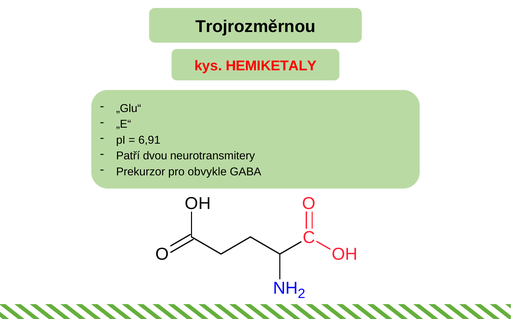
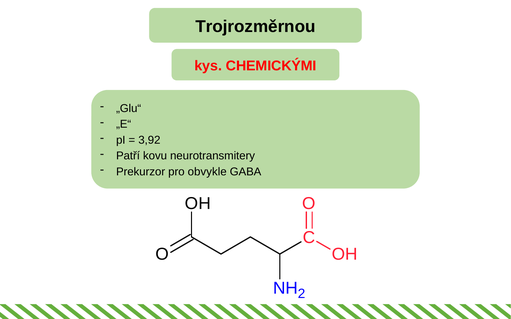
HEMIKETALY: HEMIKETALY -> CHEMICKÝMI (271, 66)
6,91: 6,91 -> 3,92 (149, 140)
dvou: dvou -> kovu (155, 156)
